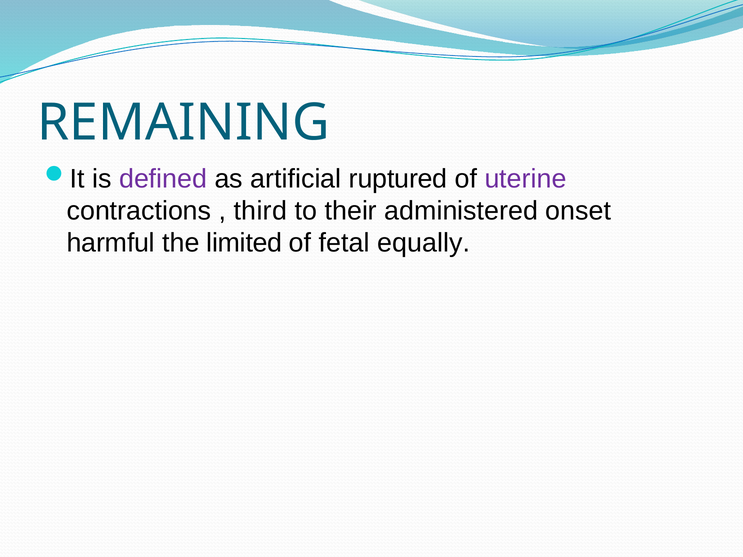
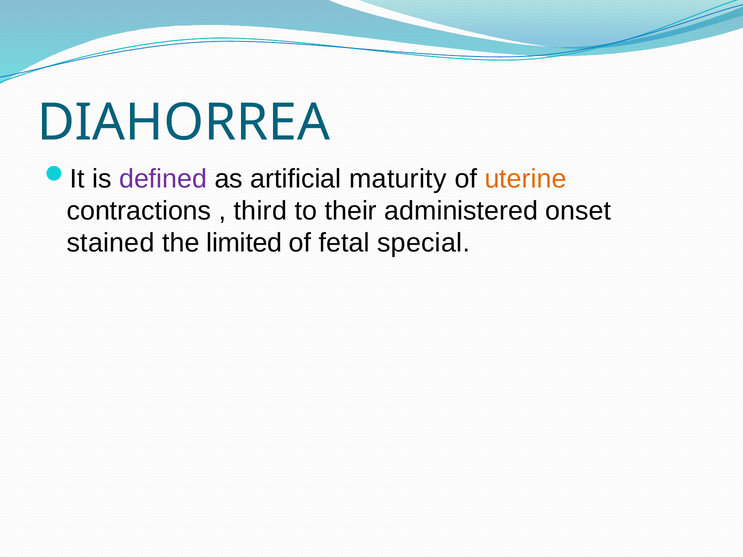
REMAINING: REMAINING -> DIAHORREA (184, 123)
ruptured: ruptured -> maturity (398, 179)
uterine colour: purple -> orange (526, 179)
harmful: harmful -> stained (111, 243)
equally: equally -> special (424, 243)
